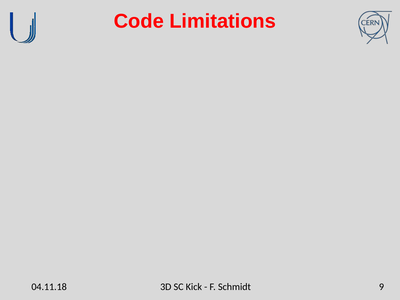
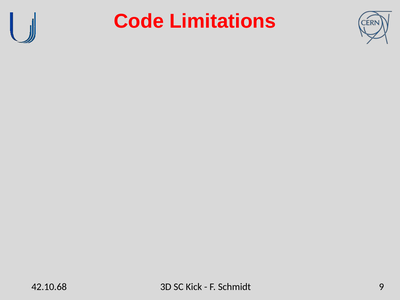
04.11.18: 04.11.18 -> 42.10.68 (49, 287)
